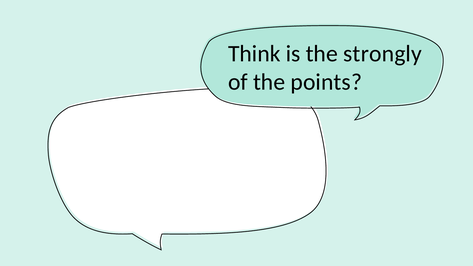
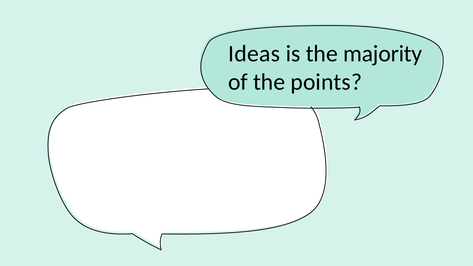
Think: Think -> Ideas (254, 54)
strongly: strongly -> majority (383, 54)
